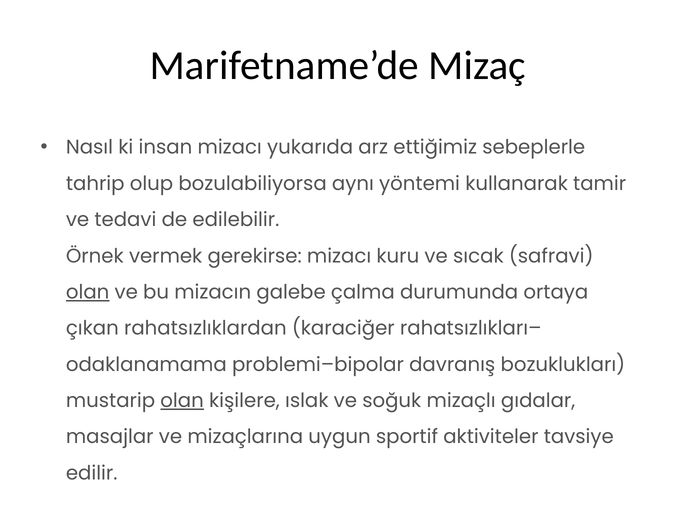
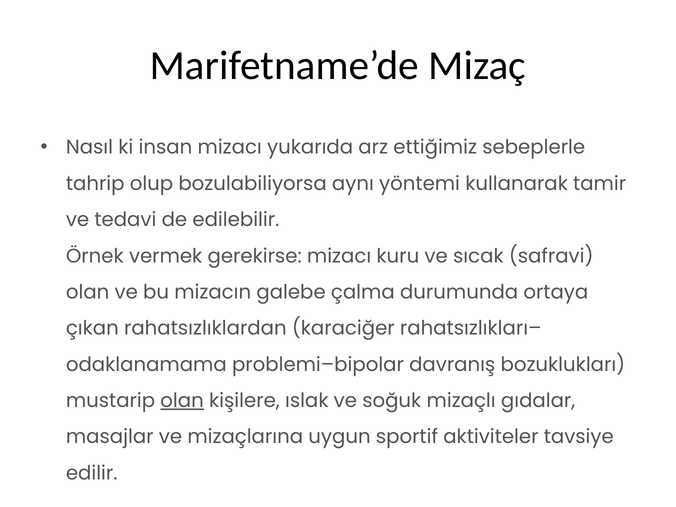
olan underline: present -> none (88, 292)
